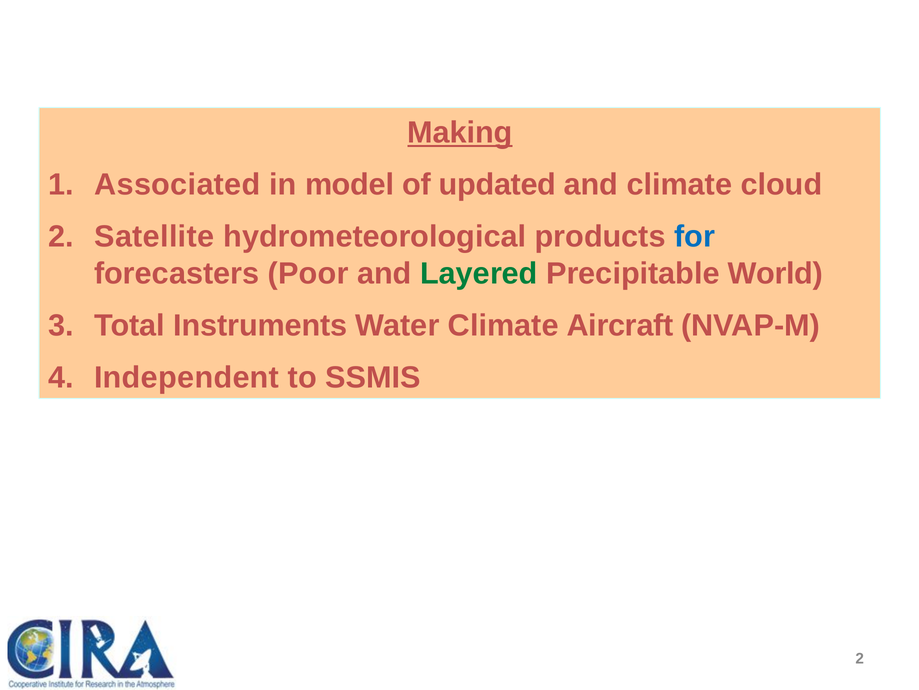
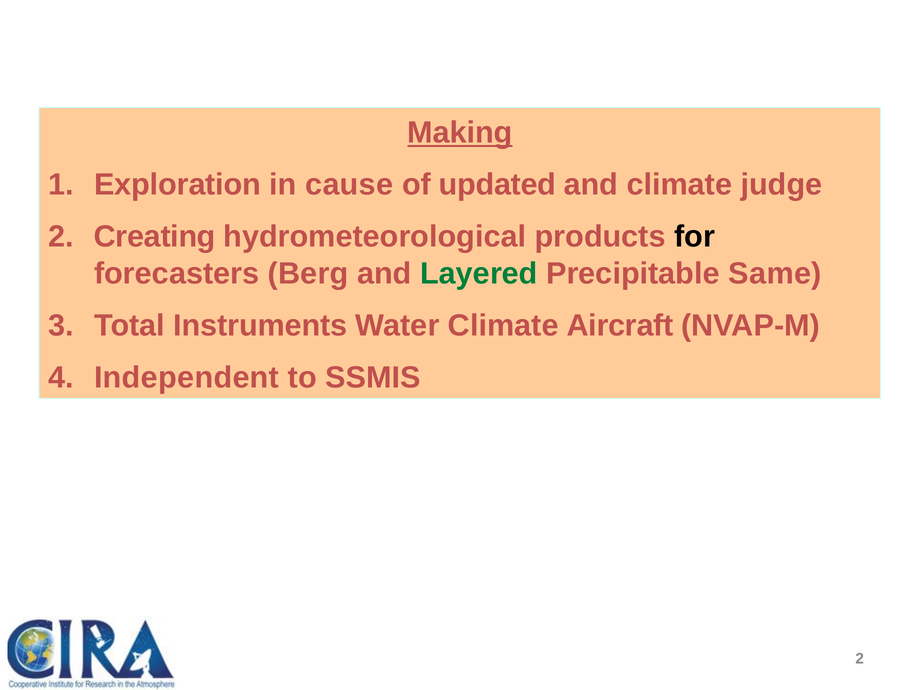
Associated: Associated -> Exploration (178, 184)
model: model -> cause (349, 184)
cloud: cloud -> judge (781, 184)
Satellite: Satellite -> Creating (155, 236)
for colour: blue -> black (695, 236)
Poor: Poor -> Berg (308, 273)
World: World -> Same (775, 273)
